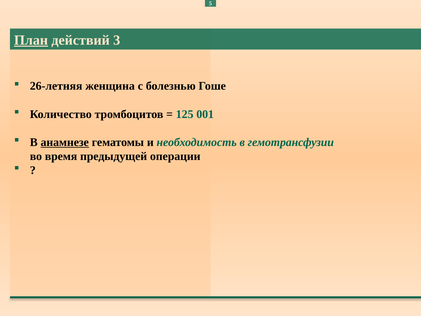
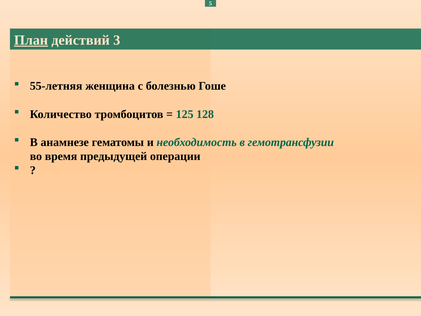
26-летняя: 26-летняя -> 55-летняя (56, 86)
001: 001 -> 128 (205, 114)
анамнезе underline: present -> none (65, 142)
